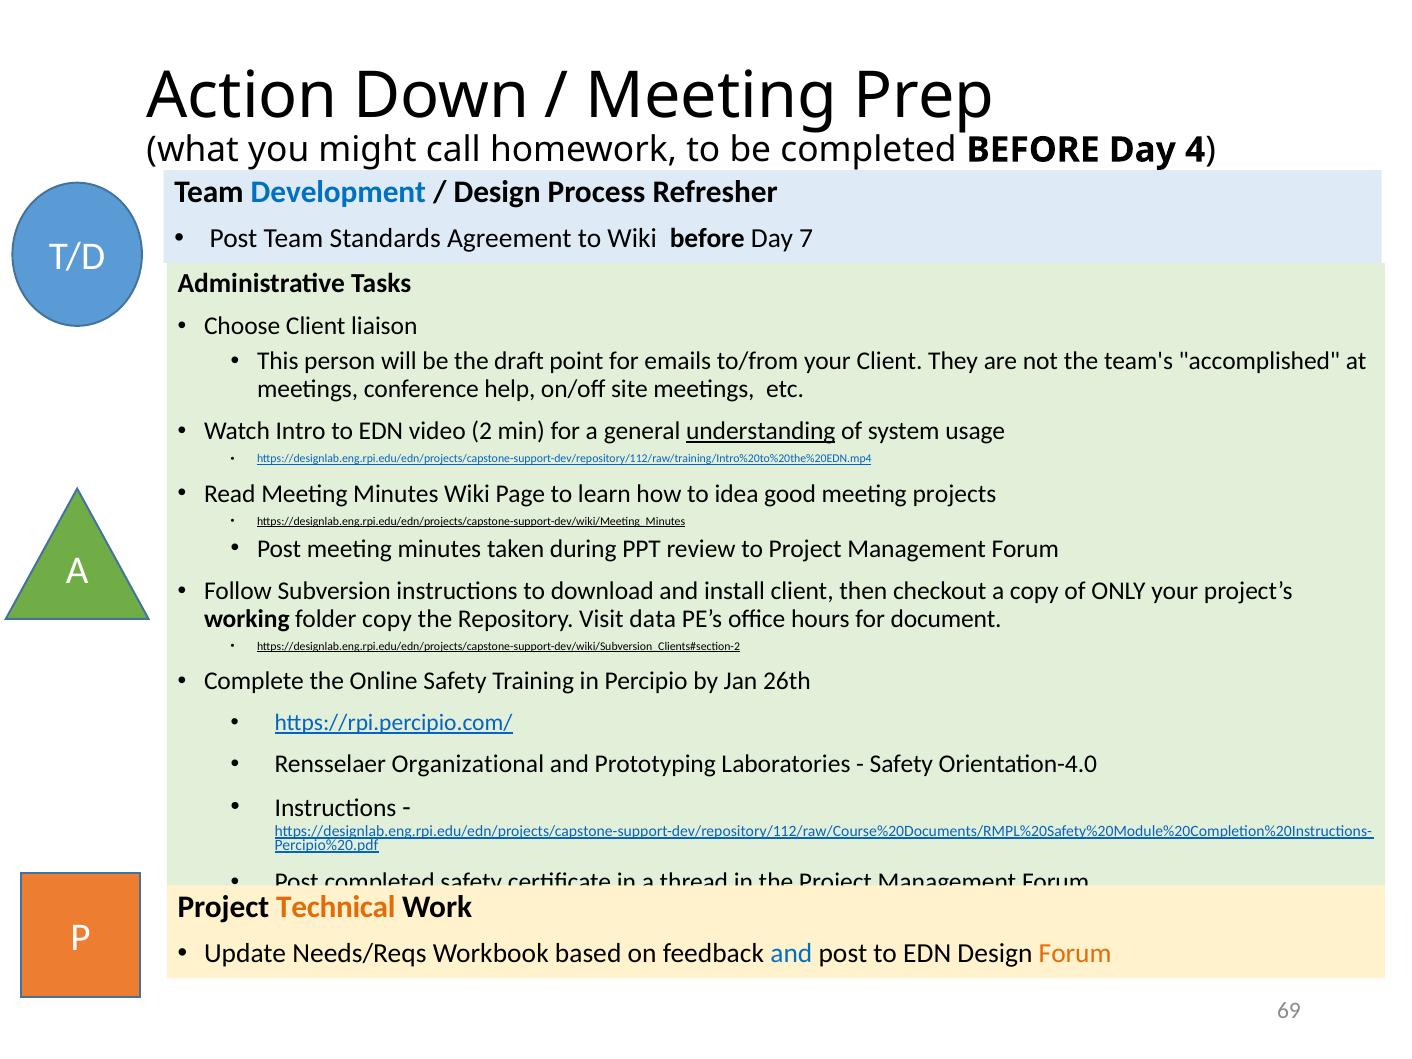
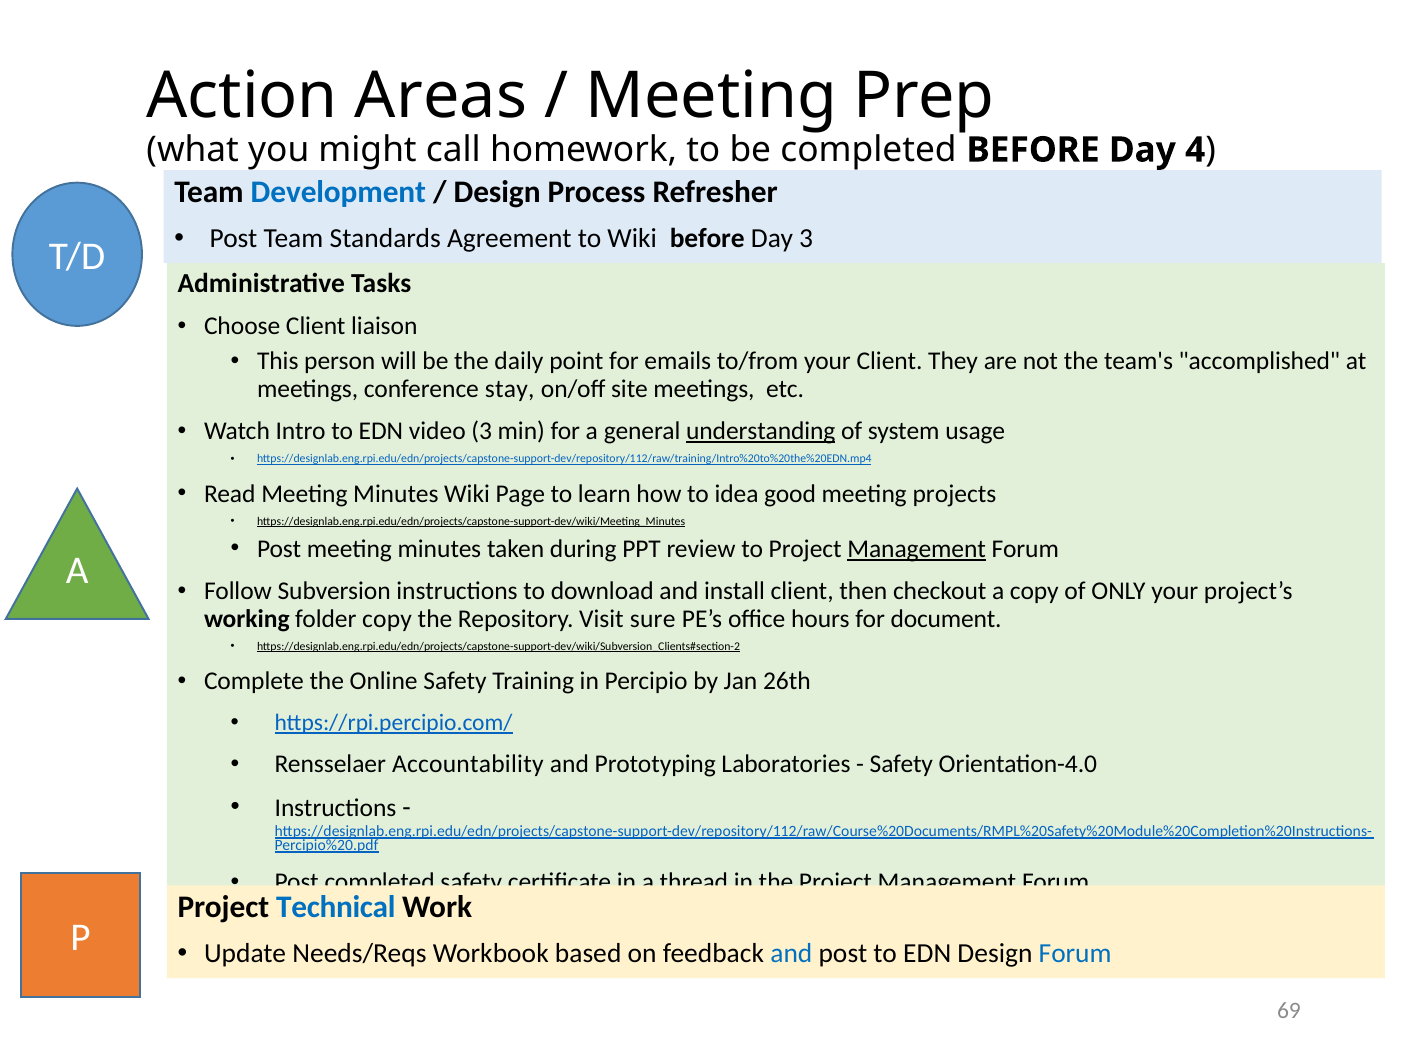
Down: Down -> Areas (441, 96)
Day 7: 7 -> 3 (806, 239)
draft: draft -> daily (519, 361)
help: help -> stay (510, 389)
video 2: 2 -> 3 (482, 431)
Management underline: none -> present (917, 549)
data: data -> sure (653, 619)
Organizational: Organizational -> Accountability (468, 764)
Technical colour: orange -> blue (336, 907)
Forum colour: orange -> blue (1075, 954)
